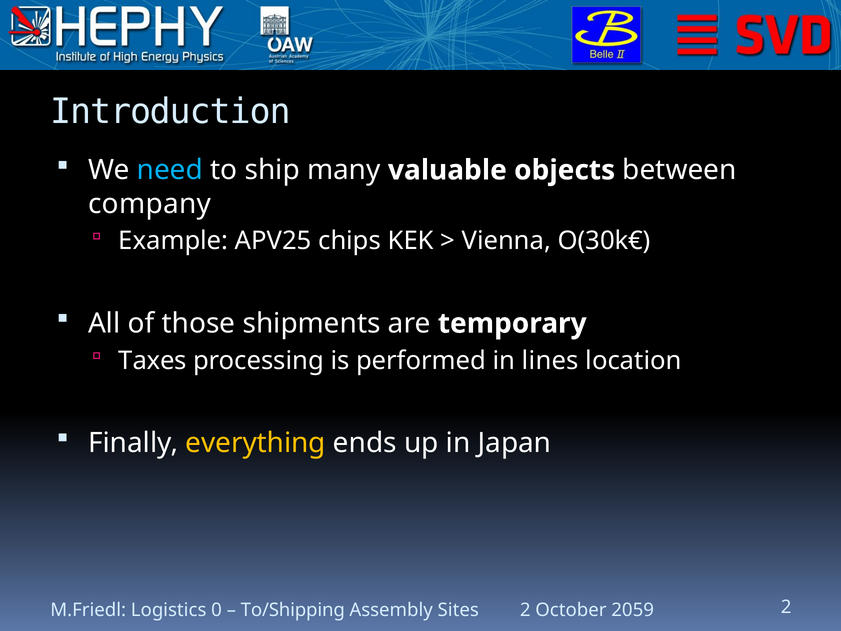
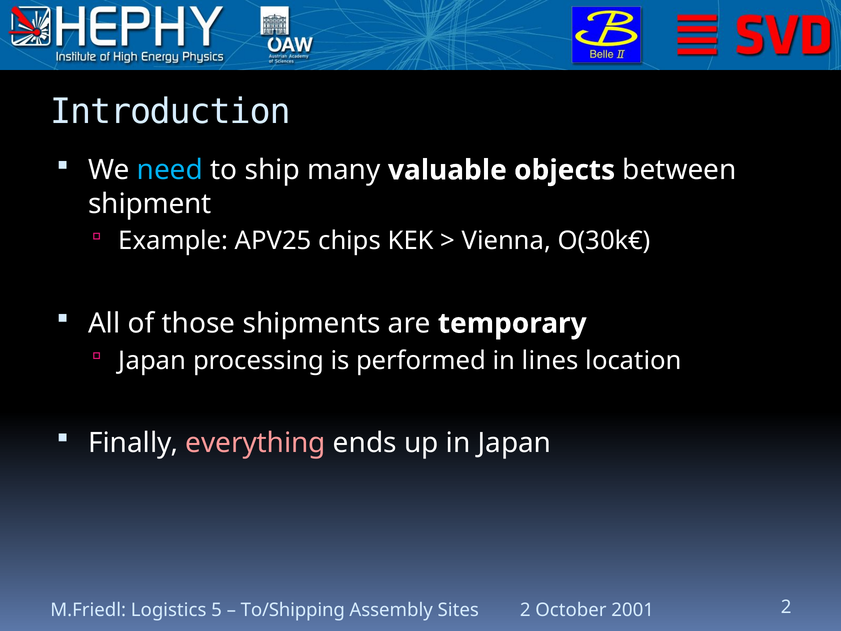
company: company -> shipment (150, 204)
Taxes: Taxes -> Japan (152, 360)
everything colour: yellow -> pink (256, 443)
0: 0 -> 5 (217, 610)
2059: 2059 -> 2001 (633, 610)
